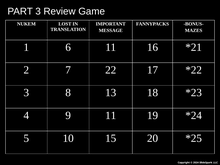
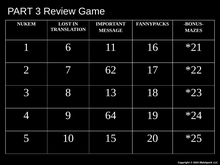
22: 22 -> 62 (111, 70)
9 11: 11 -> 64 (111, 115)
